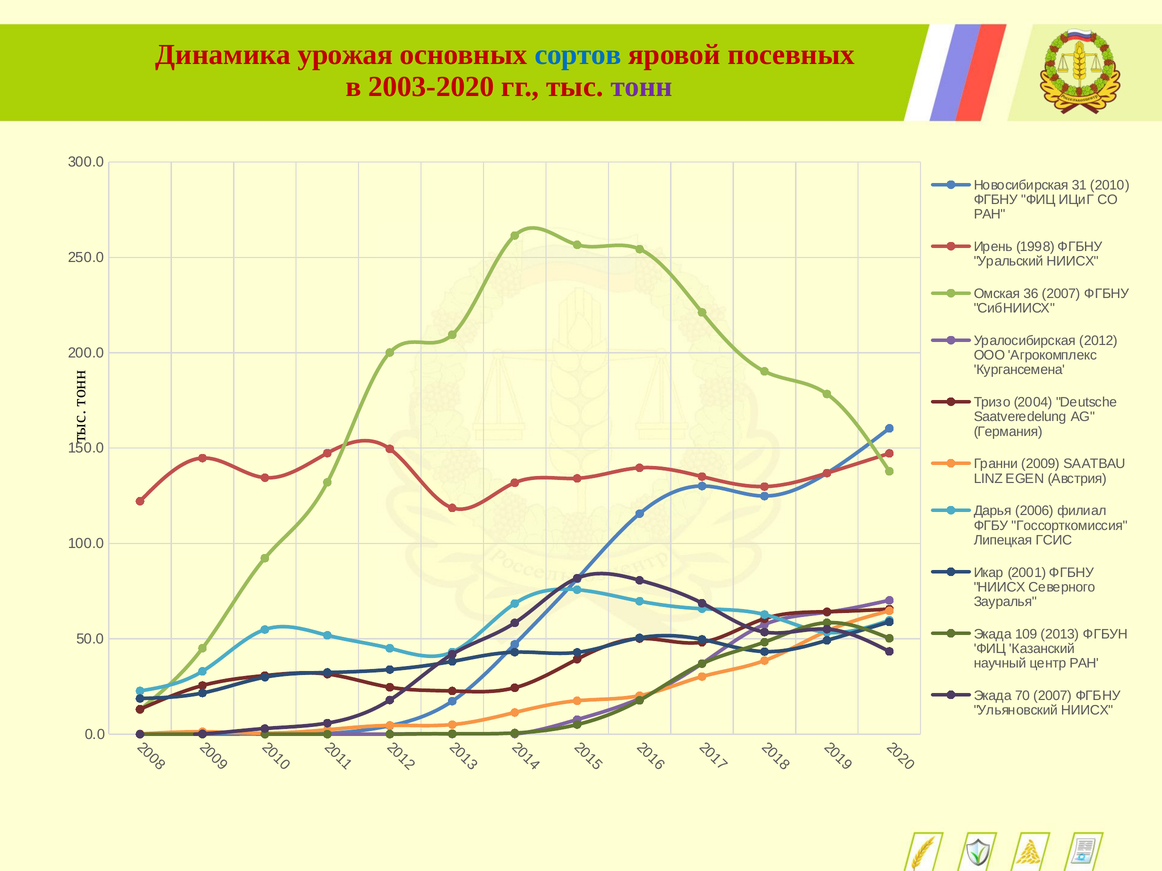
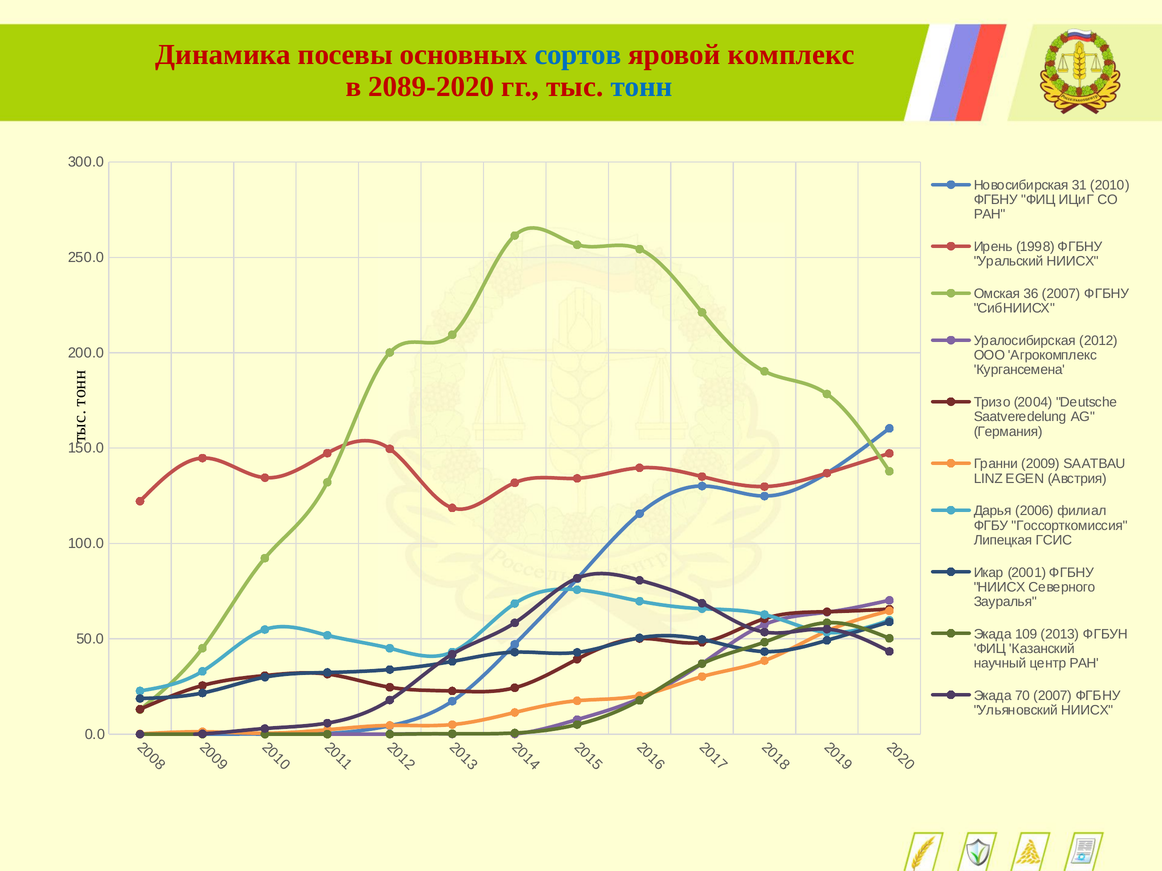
урожая: урожая -> посевы (345, 55)
посевных: посевных -> комплекс (791, 55)
2003-2020: 2003-2020 -> 2089-2020 (431, 87)
тонн colour: purple -> blue (642, 87)
